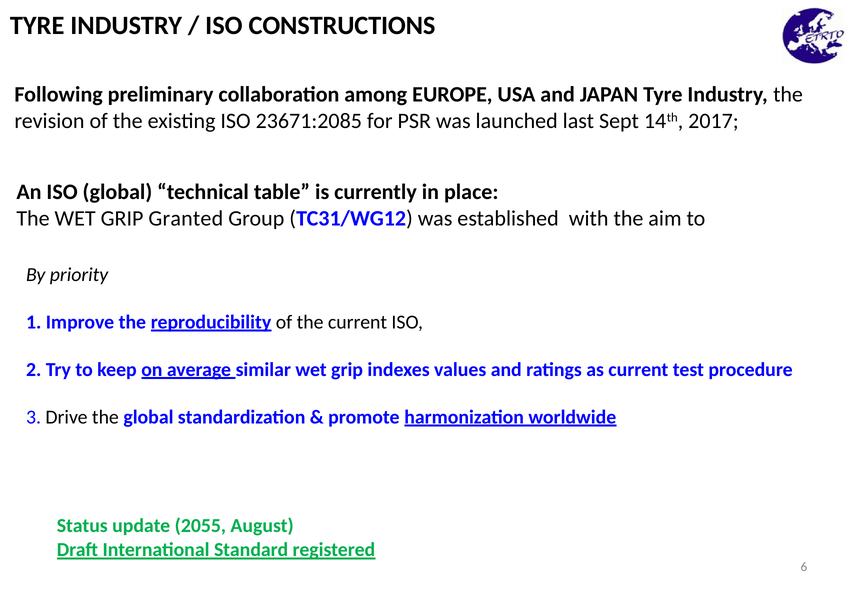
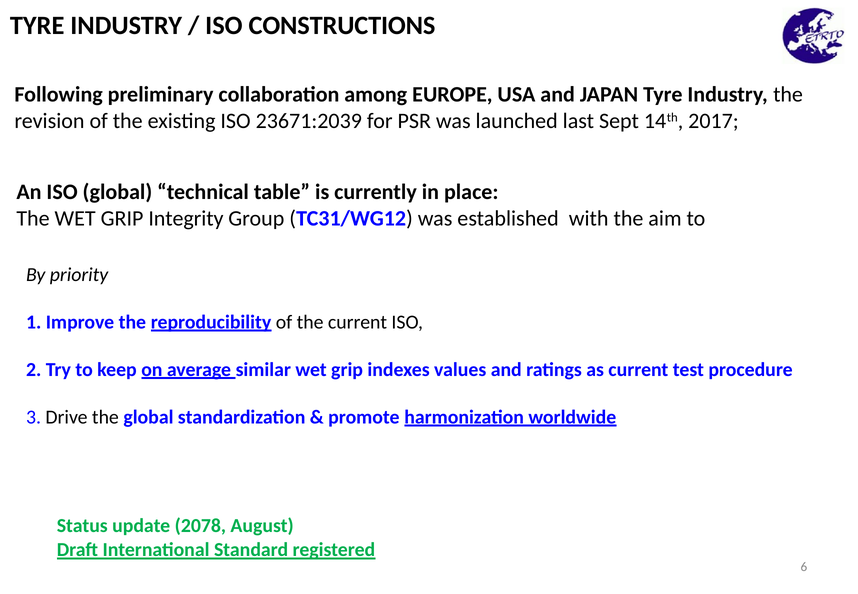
23671:2085: 23671:2085 -> 23671:2039 (309, 121)
Granted: Granted -> Integrity (186, 218)
2055: 2055 -> 2078 (200, 526)
